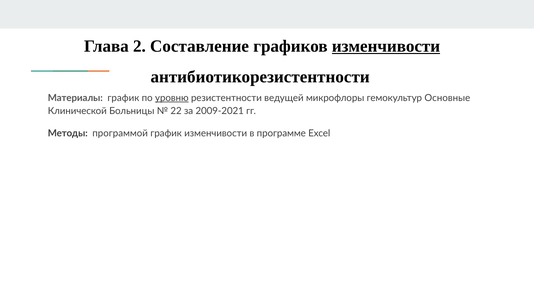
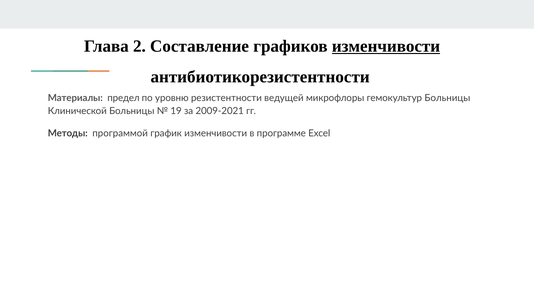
Материалы график: график -> предел (123, 98)
уровню underline: present -> none (172, 98)
гемокультур Основные: Основные -> Больницы (447, 98)
22: 22 -> 19 (176, 111)
